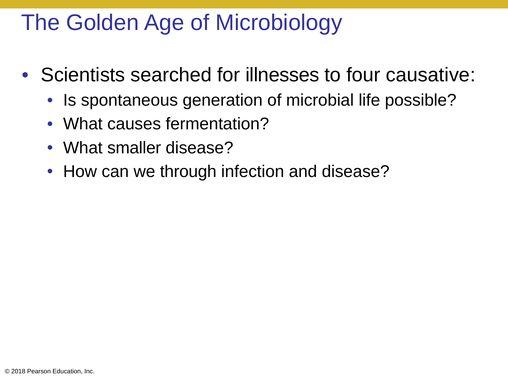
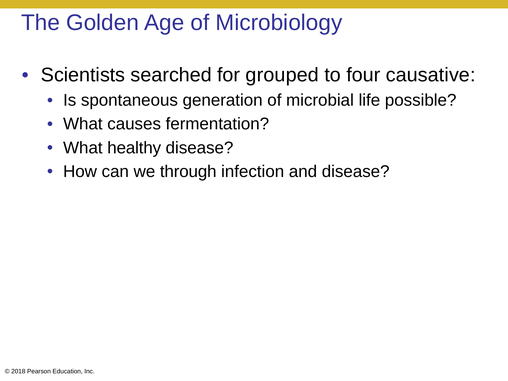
illnesses: illnesses -> grouped (282, 75)
smaller: smaller -> healthy (134, 148)
